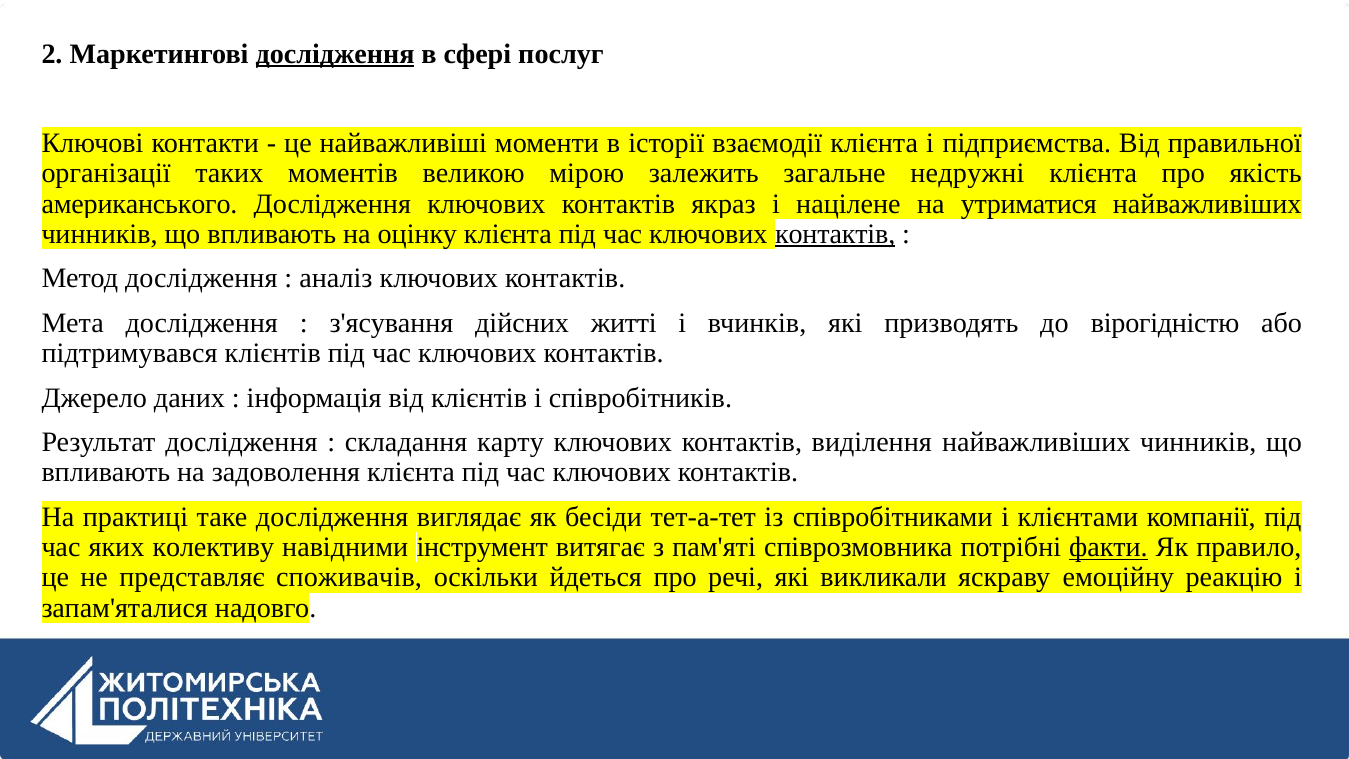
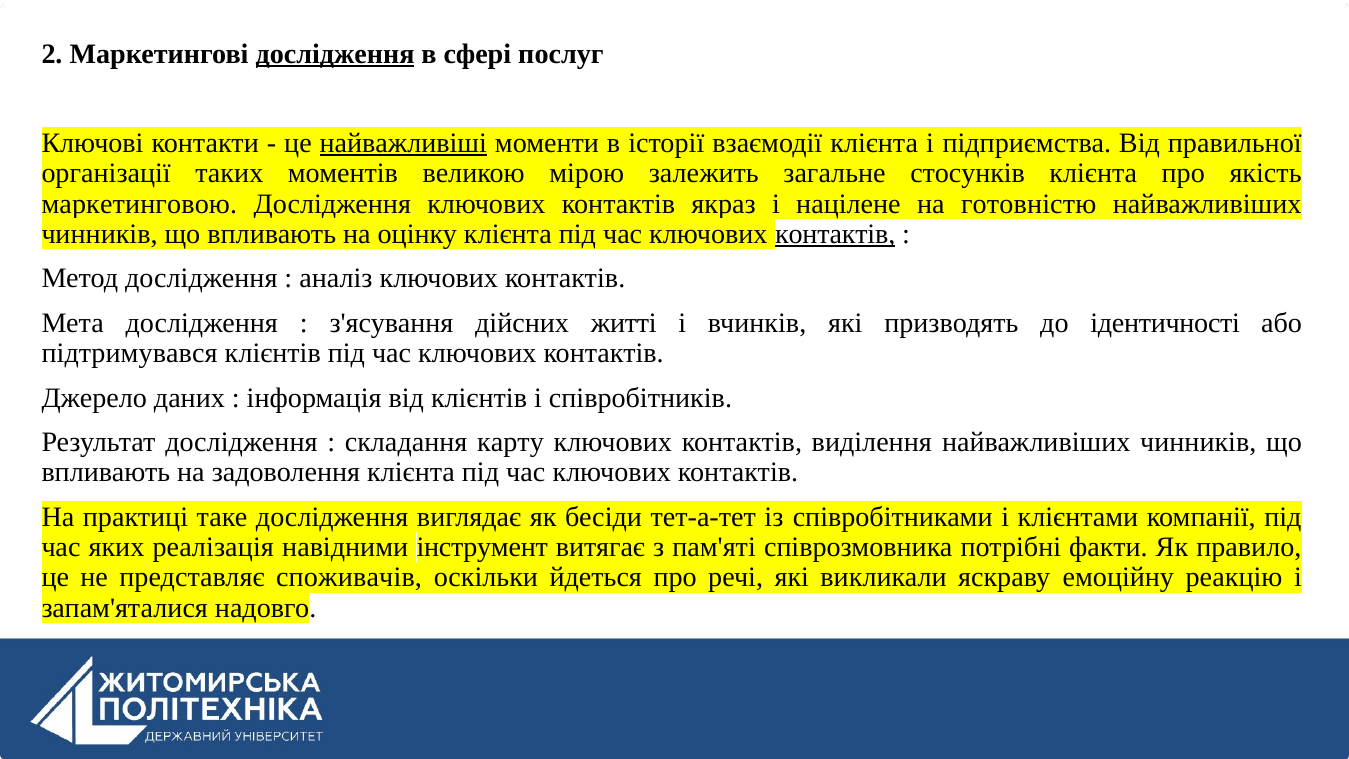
найважливіші underline: none -> present (403, 143)
недружні: недружні -> стосунків (968, 173)
американського: американського -> маркетинговою (139, 204)
утриматися: утриматися -> готовністю (1029, 204)
вірогідністю: вірогідністю -> ідентичності (1165, 323)
колективу: колективу -> реалізація (213, 547)
факти underline: present -> none (1108, 547)
